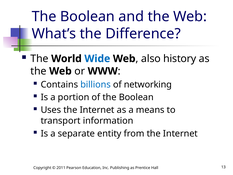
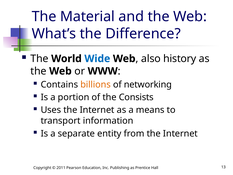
Boolean: Boolean -> Material (87, 17)
billions colour: blue -> orange (96, 84)
of the Boolean: Boolean -> Consists (136, 97)
